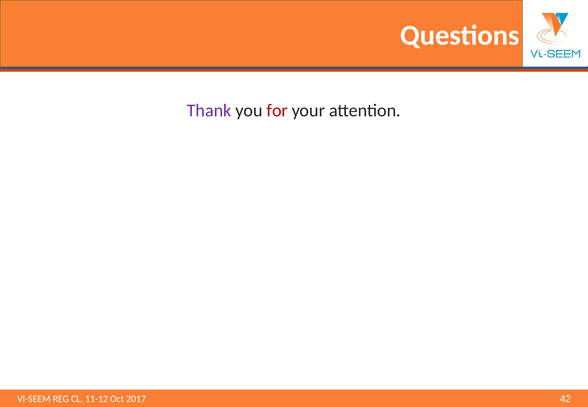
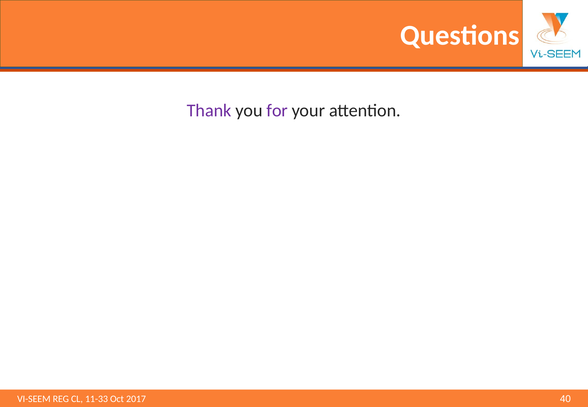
for colour: red -> purple (277, 111)
11-12: 11-12 -> 11-33 (97, 399)
42: 42 -> 40 (565, 399)
